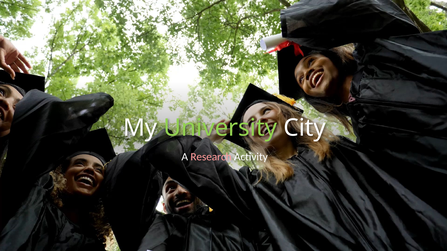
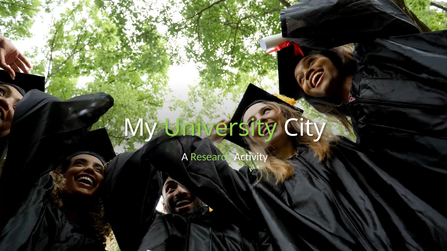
Research colour: pink -> light green (211, 157)
